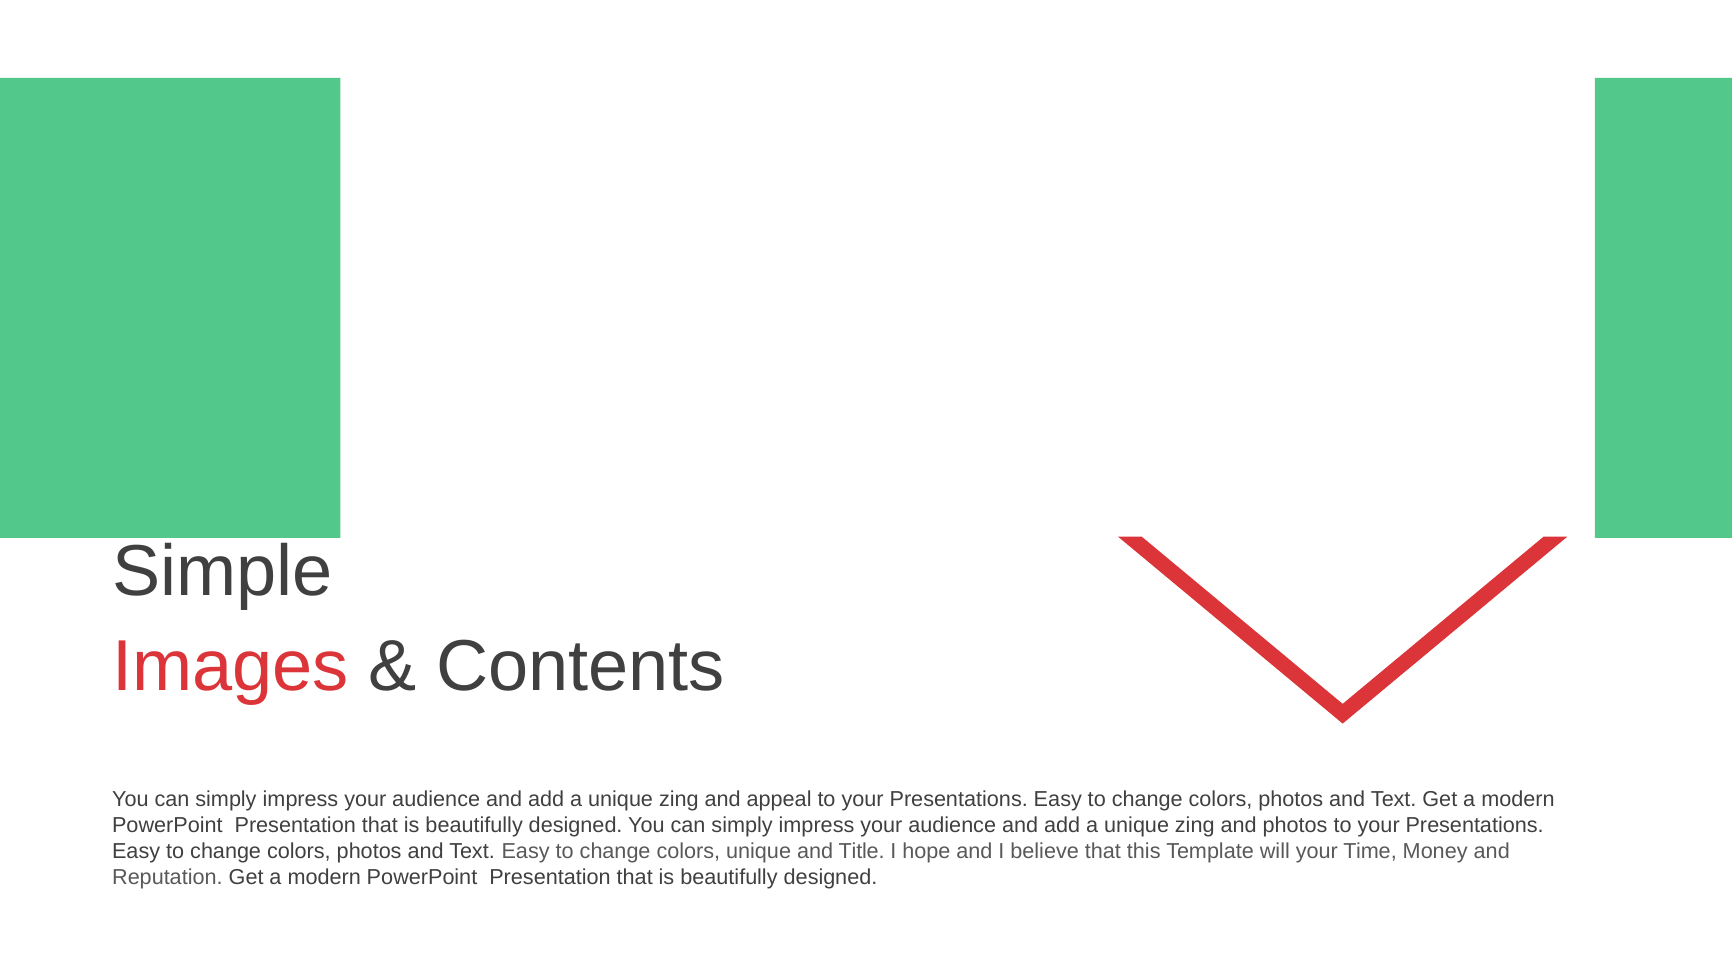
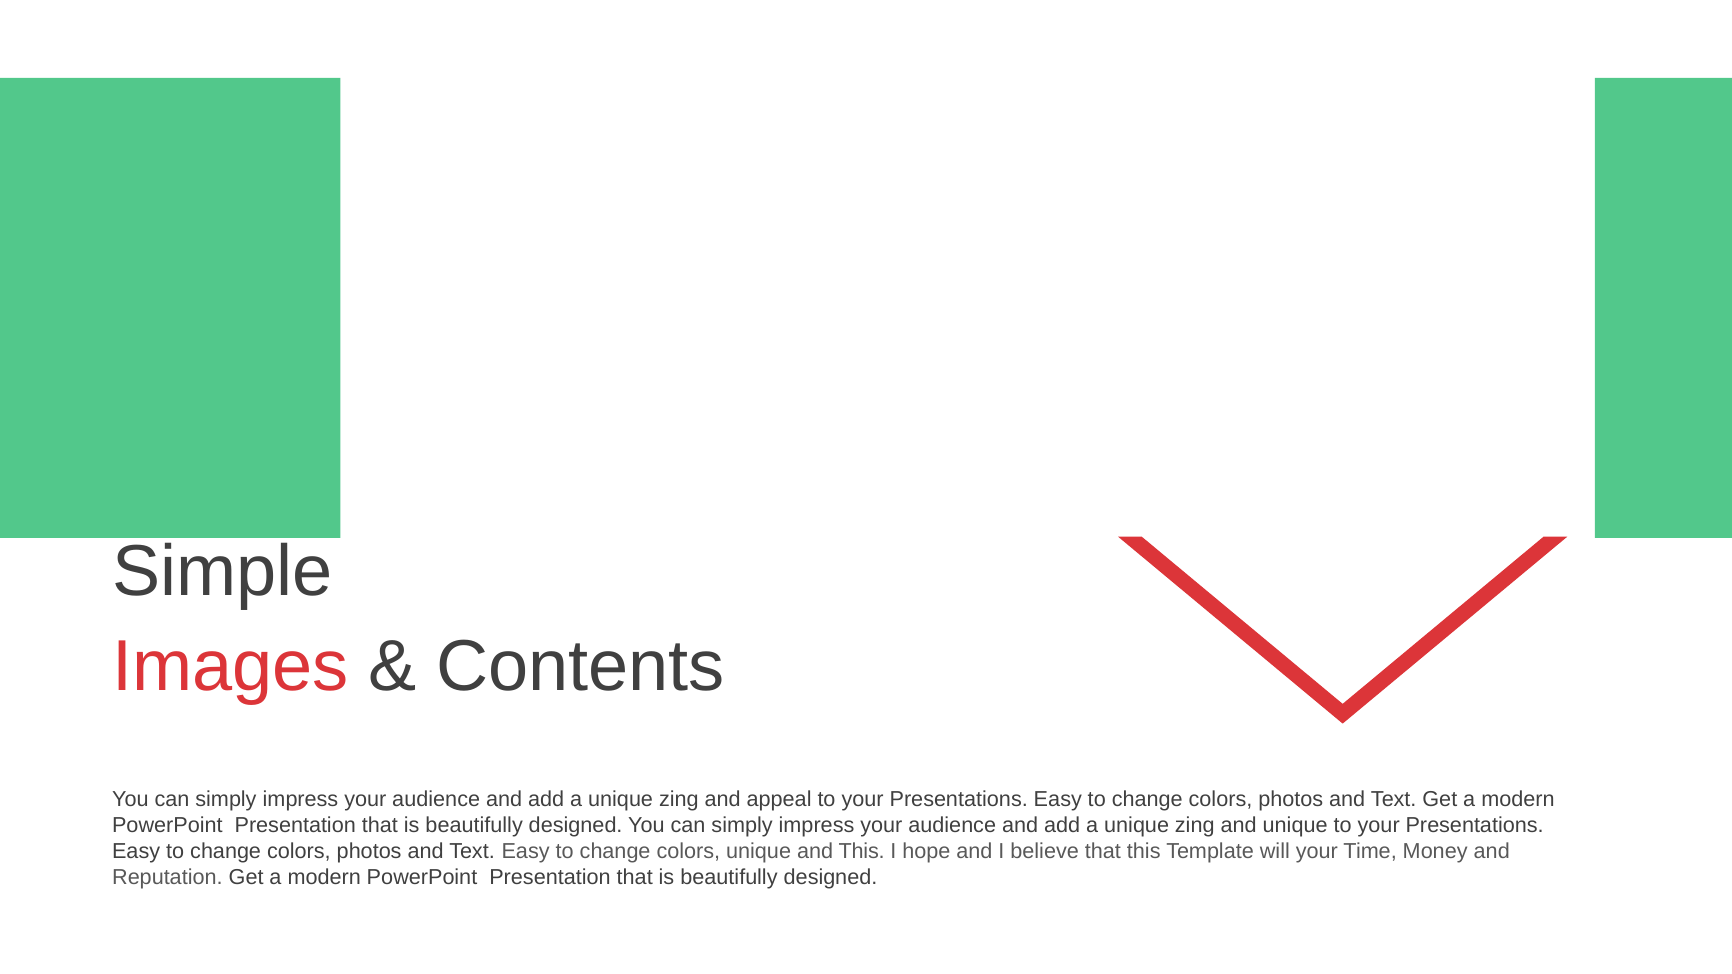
and photos: photos -> unique (1295, 825)
and Title: Title -> This (862, 851)
